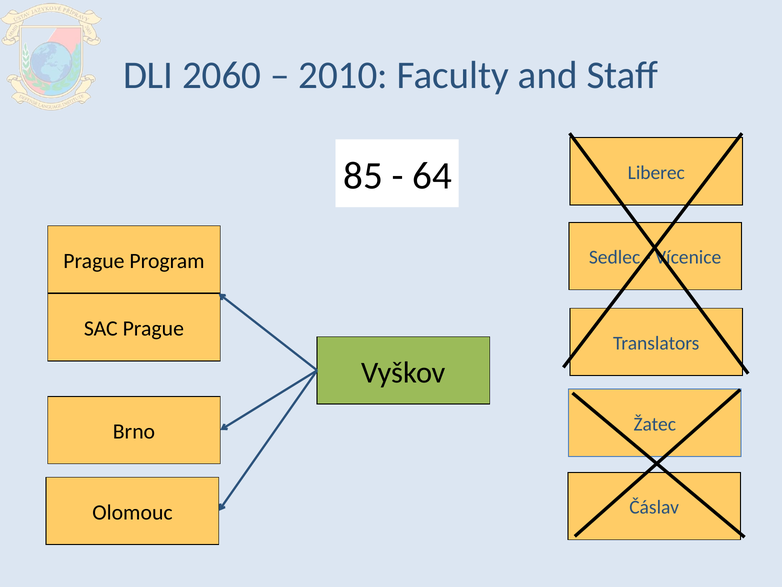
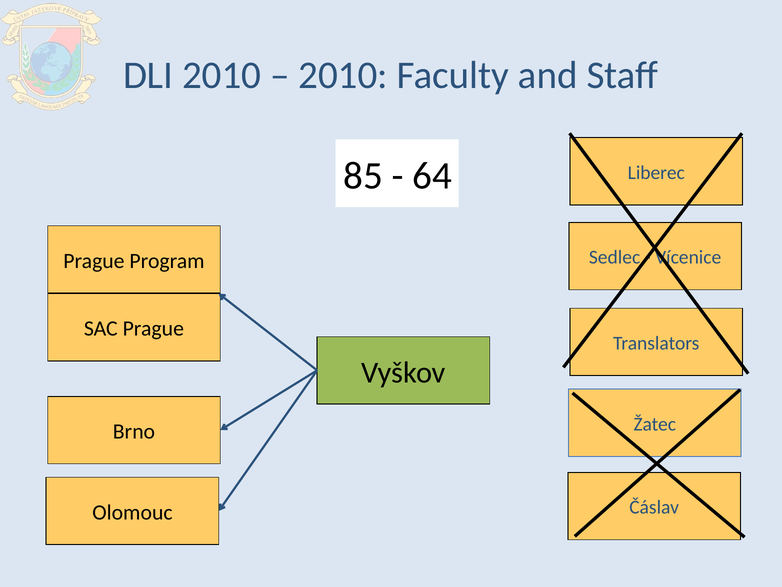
DLI 2060: 2060 -> 2010 (222, 75)
